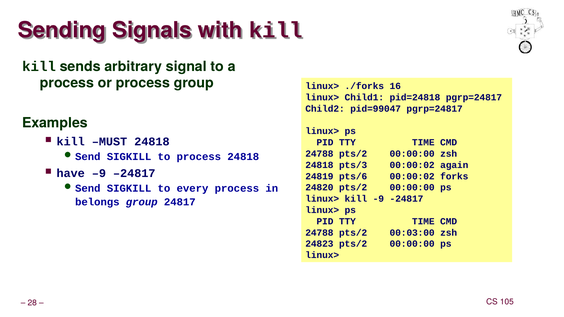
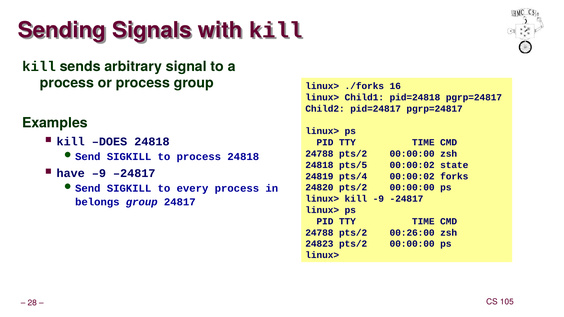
pid=99047: pid=99047 -> pid=24817 (376, 109)
MUST: MUST -> DOES (110, 142)
pts/3: pts/3 -> pts/5 (353, 165)
again: again -> state (454, 165)
pts/6: pts/6 -> pts/4 (353, 176)
00:03:00: 00:03:00 -> 00:26:00 (412, 233)
